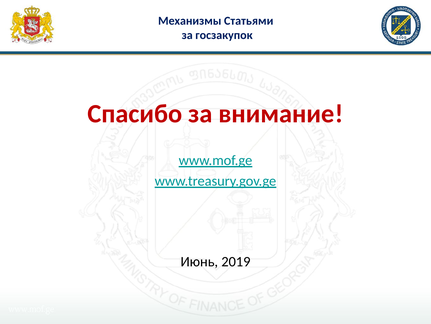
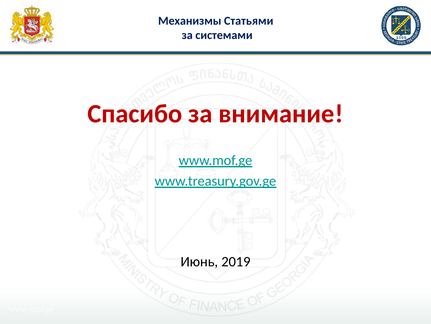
госзакупок: госзакупок -> системами (224, 35)
